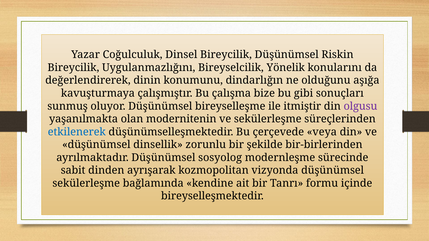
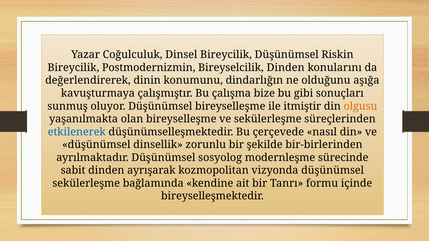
Uygulanmazlığını: Uygulanmazlığını -> Postmodernizmin (149, 68)
Bireyselcilik Yönelik: Yönelik -> Dinden (286, 68)
olgusu colour: purple -> orange (360, 106)
olan modernitenin: modernitenin -> bireyselleşme (181, 119)
veya: veya -> nasıl (322, 132)
